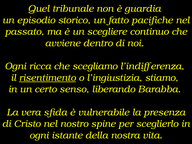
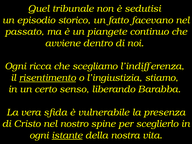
guardia: guardia -> sedutisi (143, 9)
pacifiche: pacifiche -> facevano (152, 20)
scegliere: scegliere -> piangete (107, 32)
istante underline: none -> present (67, 135)
